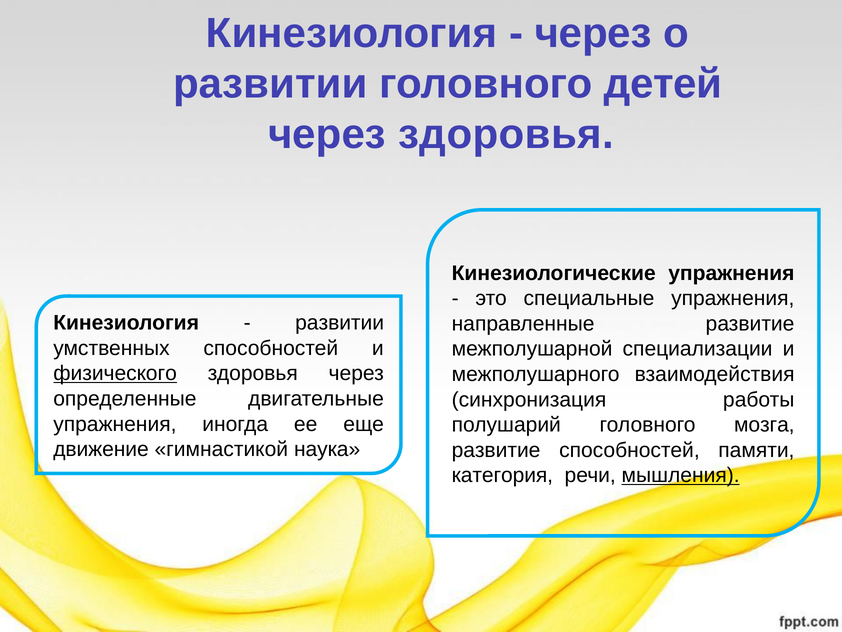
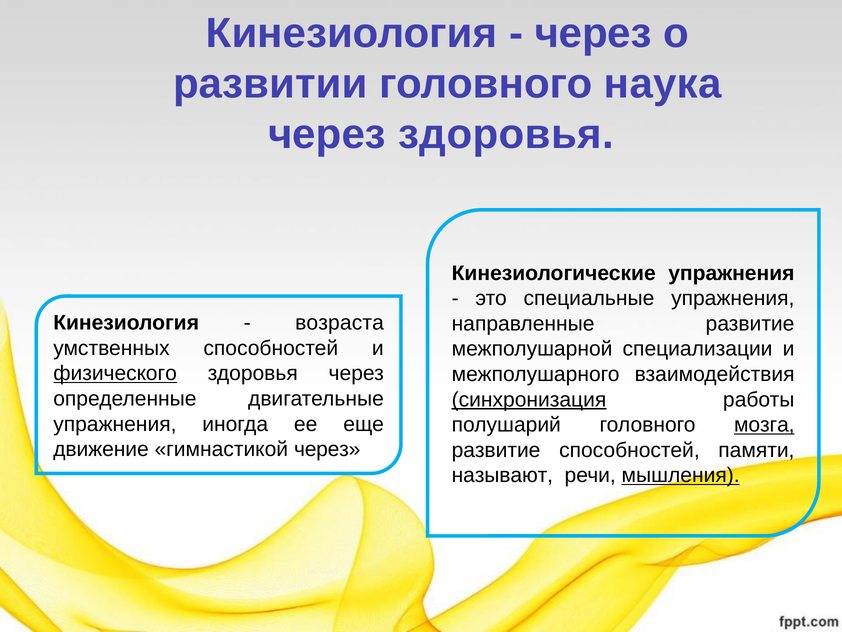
детей: детей -> наука (663, 84)
развитии: развитии -> возраста (340, 323)
синхронизация underline: none -> present (529, 399)
мозга underline: none -> present (764, 425)
гимнастикой наука: наука -> через (327, 449)
категория: категория -> называют (502, 475)
